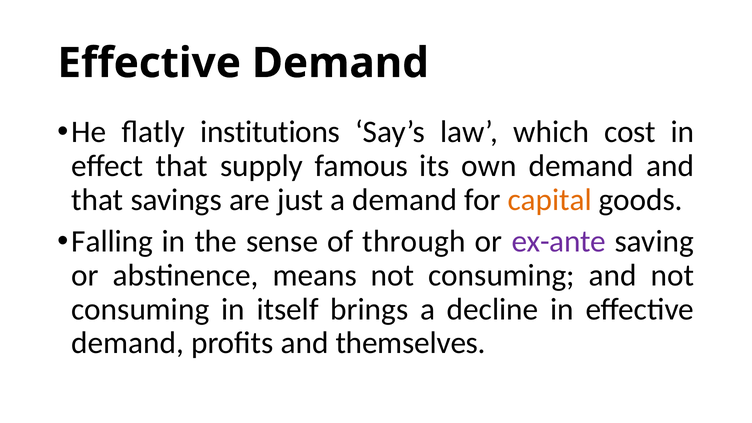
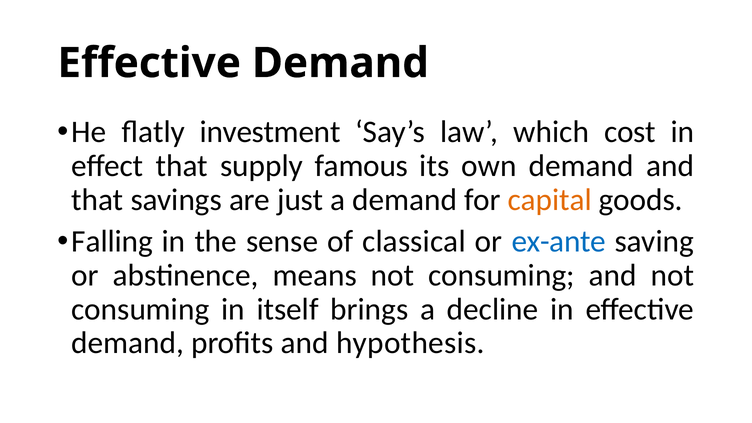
institutions: institutions -> investment (270, 132)
through: through -> classical (414, 242)
ex-ante colour: purple -> blue (559, 242)
themselves: themselves -> hypothesis (410, 343)
